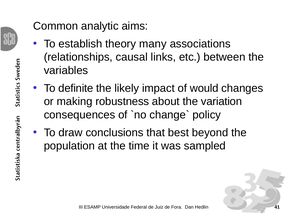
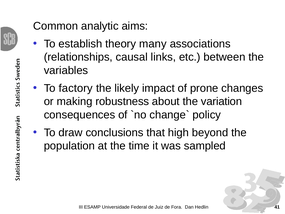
definite: definite -> factory (76, 88)
would: would -> prone (204, 88)
best: best -> high (178, 132)
